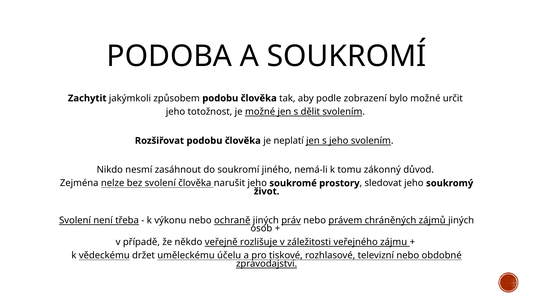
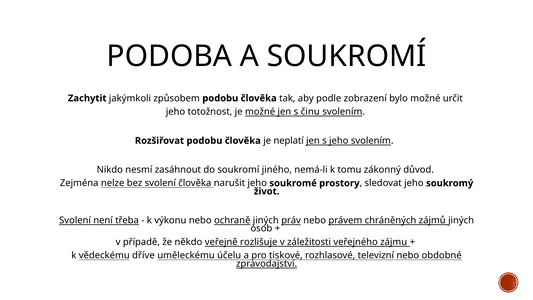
dělit: dělit -> činu (310, 112)
držet: držet -> dříve (143, 255)
